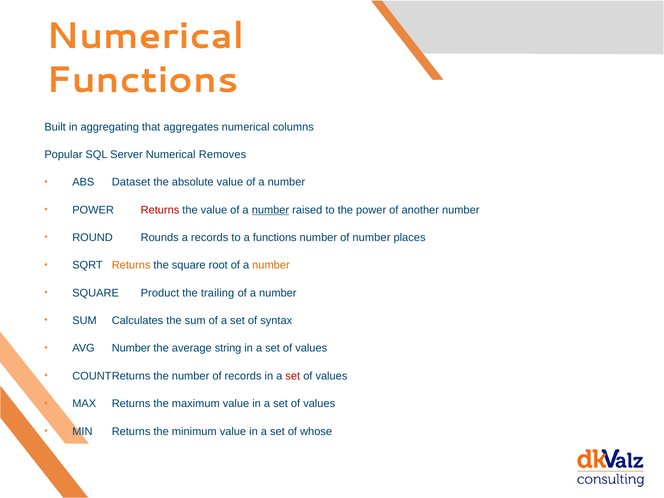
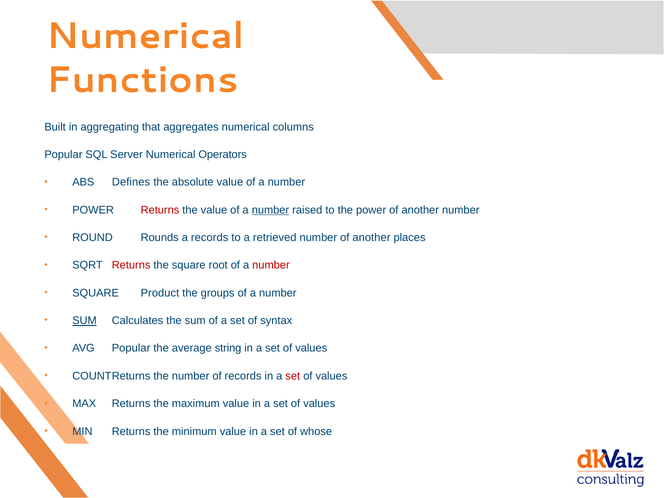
Removes: Removes -> Operators (223, 155)
Dataset: Dataset -> Defines (131, 182)
a functions: functions -> retrieved (275, 238)
number of number: number -> another (371, 238)
Returns colour: orange -> red (131, 265)
number colour: orange -> red (271, 265)
trailing: trailing -> groups (218, 293)
SUM underline: none -> present (85, 321)
AVG Number: Number -> Popular (131, 348)
